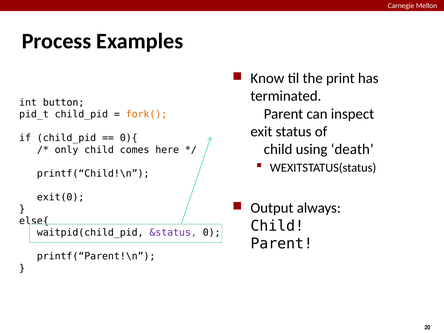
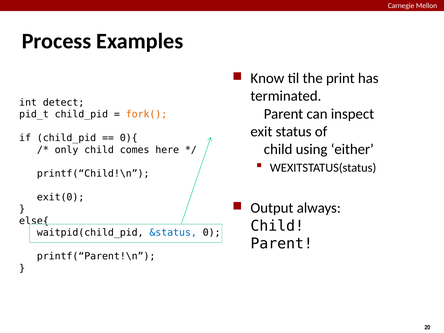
button: button -> detect (64, 102)
death: death -> either (352, 149)
&status colour: purple -> blue (173, 233)
